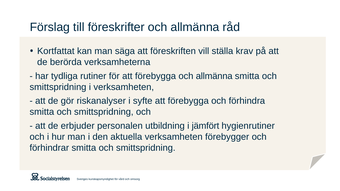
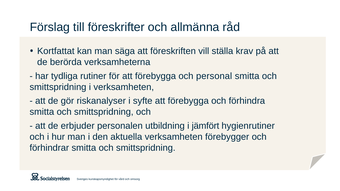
förebygga och allmänna: allmänna -> personal (214, 76)
